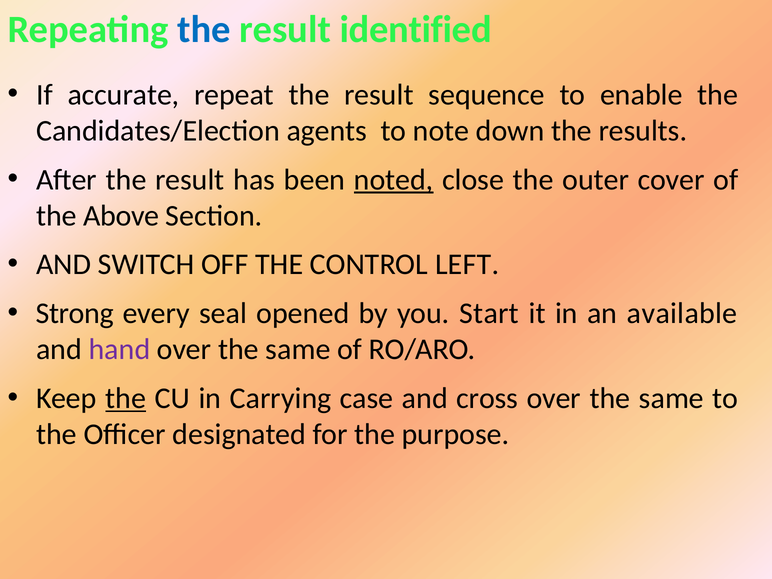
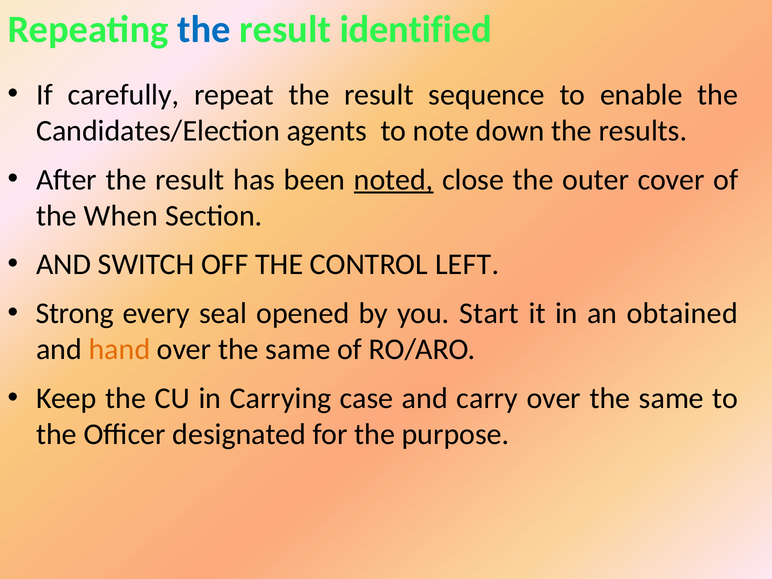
accurate: accurate -> carefully (123, 95)
Above: Above -> When (121, 216)
available: available -> obtained (682, 313)
hand colour: purple -> orange (119, 349)
the underline: present -> none (126, 398)
cross: cross -> carry (487, 398)
